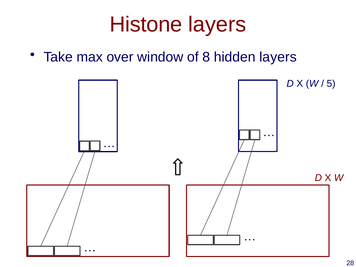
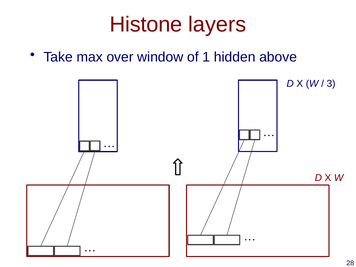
8: 8 -> 1 (206, 57)
hidden layers: layers -> above (278, 57)
5: 5 -> 3 (331, 84)
